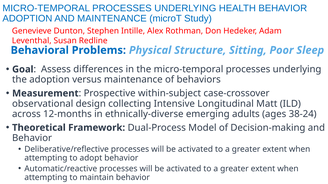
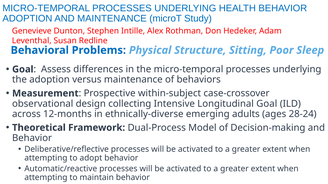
Longitudinal Matt: Matt -> Goal (267, 104)
38-24: 38-24 -> 28-24 (303, 114)
